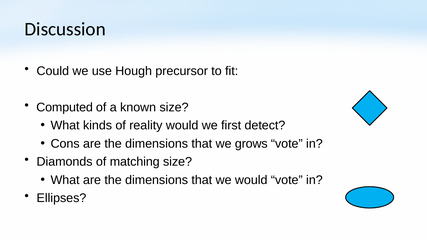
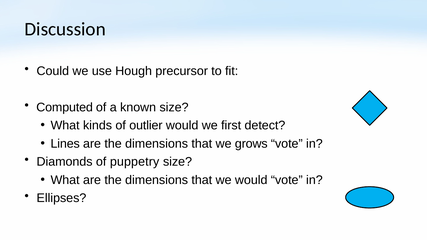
reality: reality -> outlier (146, 126)
Cons: Cons -> Lines (65, 144)
matching: matching -> puppetry (135, 162)
